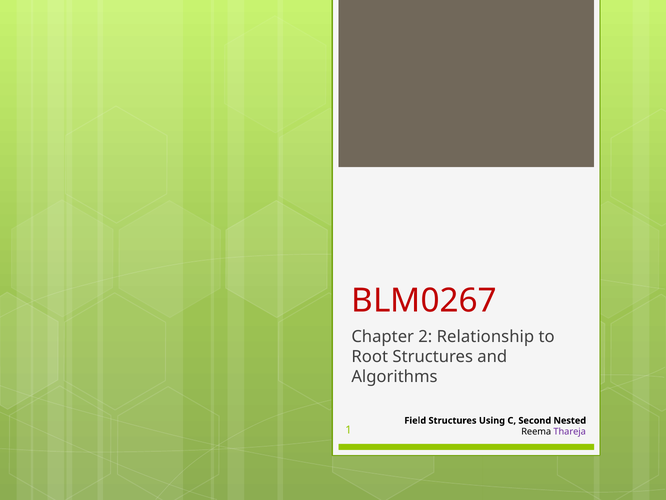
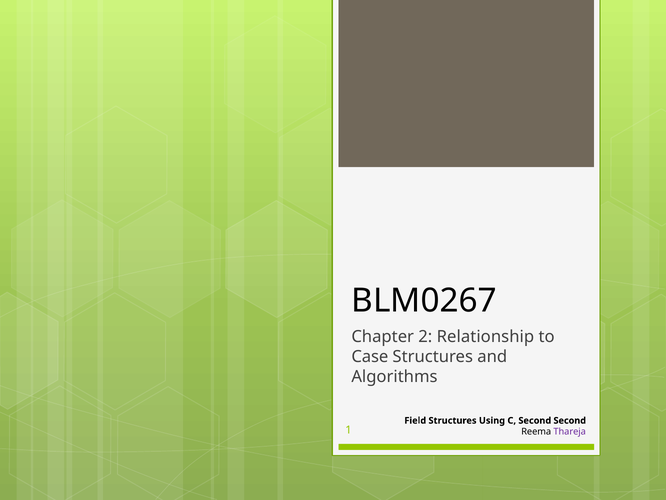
BLM0267 colour: red -> black (424, 300)
Root: Root -> Case (370, 356)
Second Nested: Nested -> Second (570, 420)
